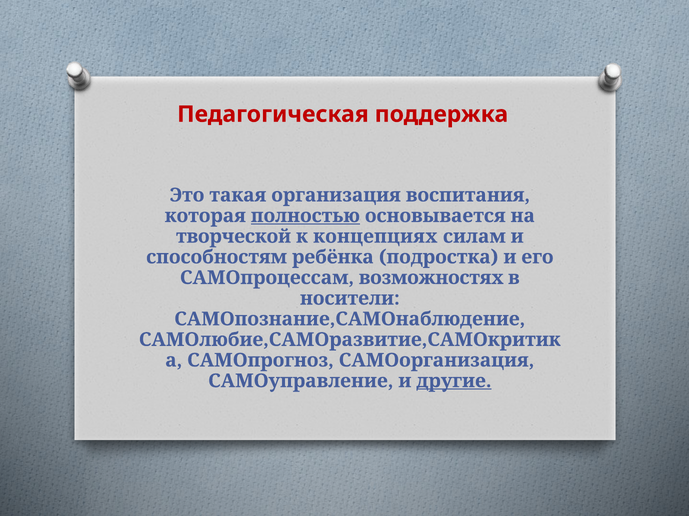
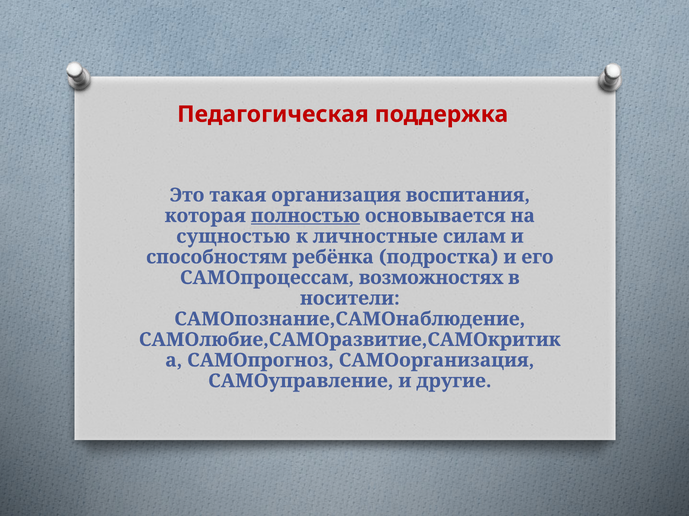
творческой: творческой -> сущностью (233, 237)
концепциях: концепциях -> личностные (375, 237)
другие underline: present -> none (454, 381)
